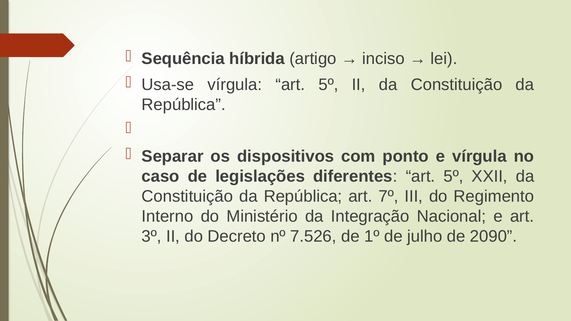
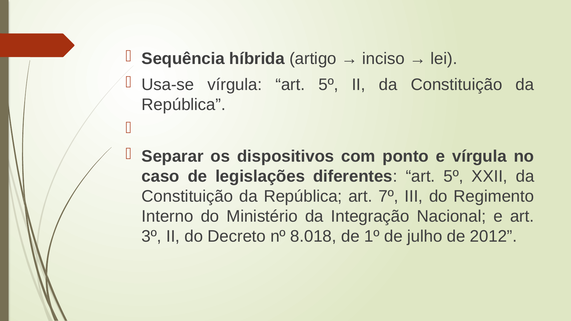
7.526: 7.526 -> 8.018 (313, 237)
2090: 2090 -> 2012 (494, 237)
